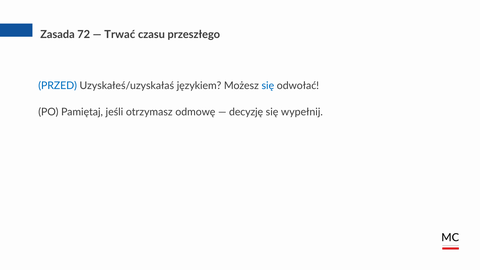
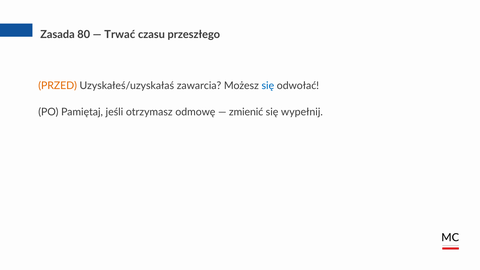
72: 72 -> 80 (84, 35)
PRZED colour: blue -> orange (58, 86)
językiem: językiem -> zawarcia (199, 86)
decyzję: decyzję -> zmienić (246, 112)
